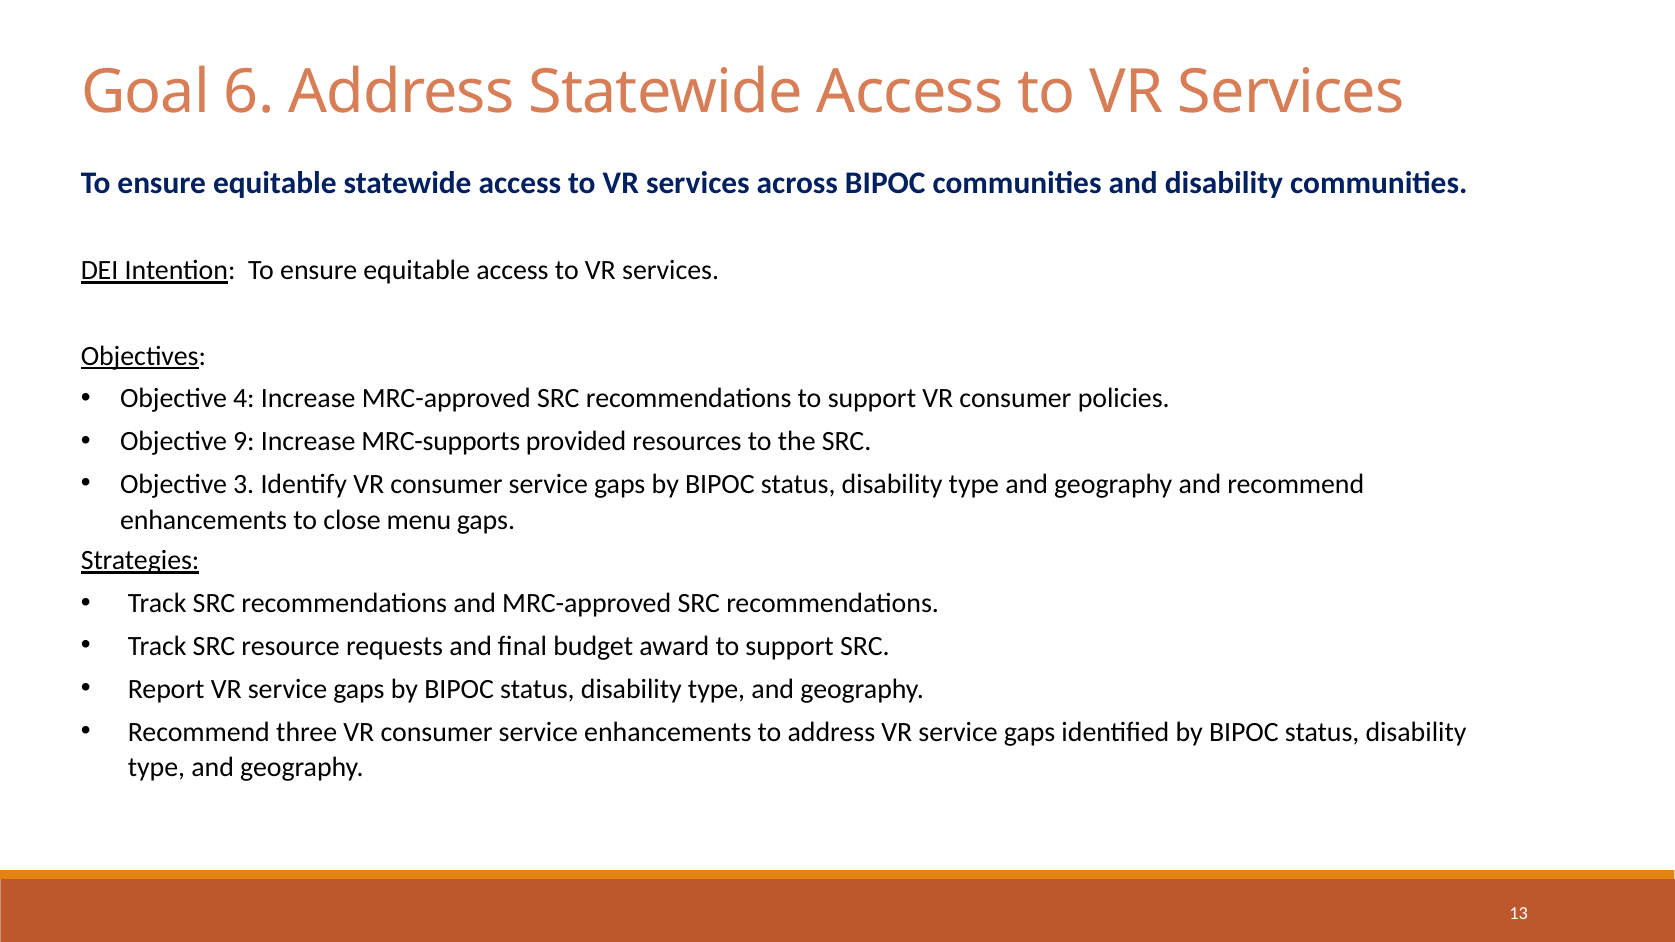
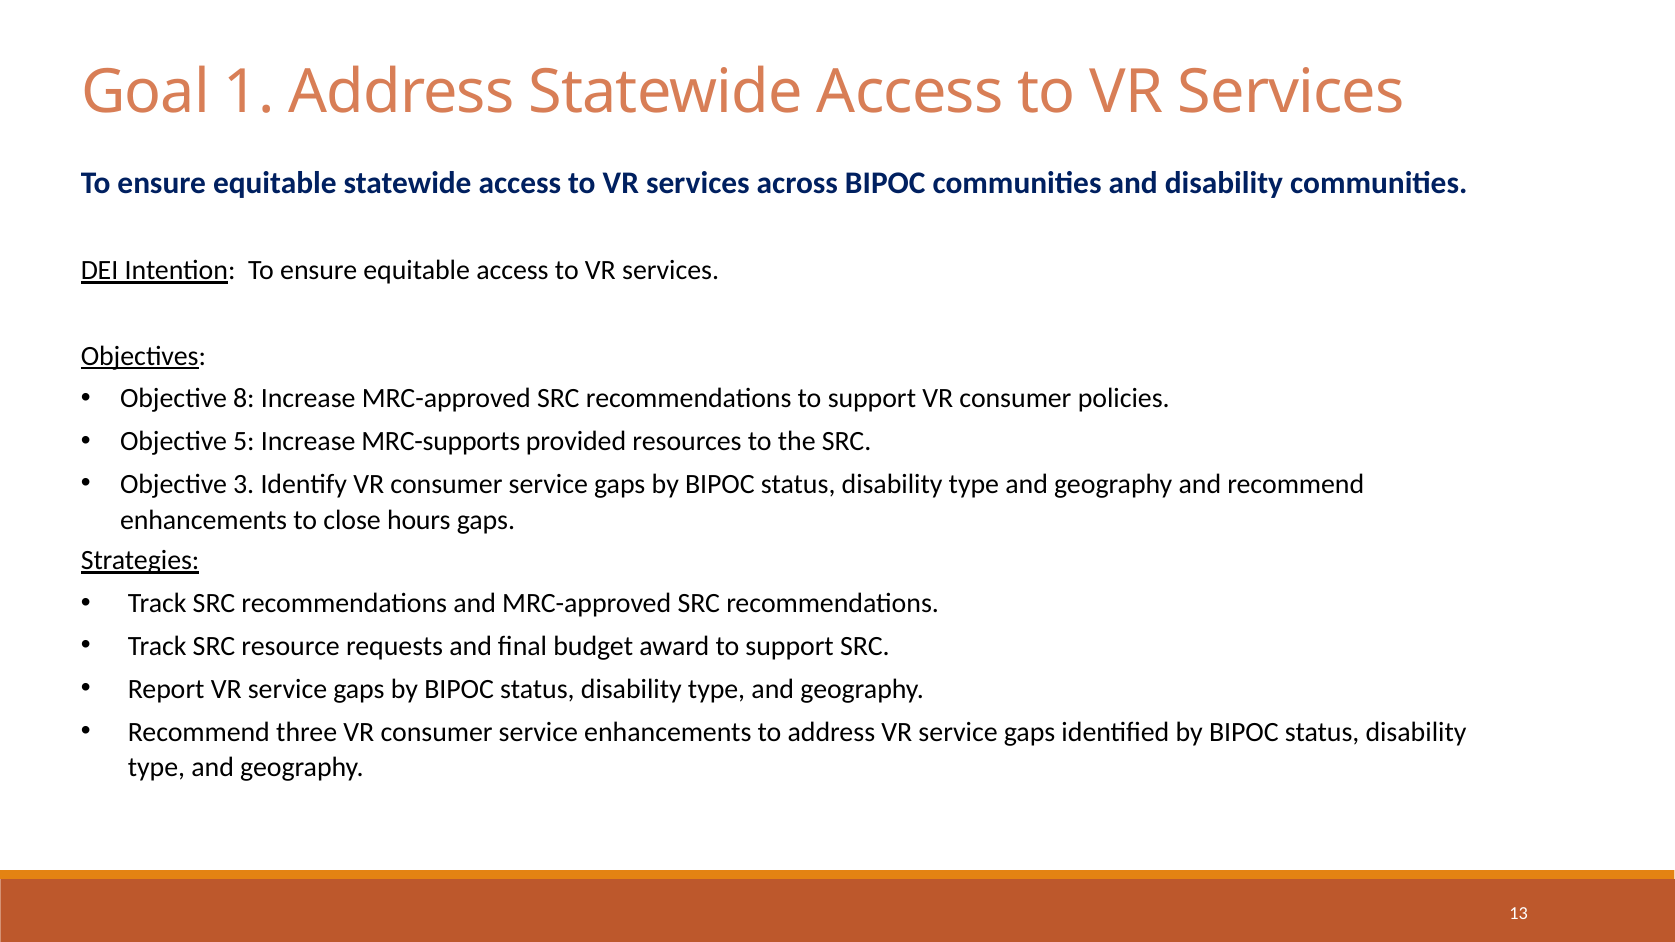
6: 6 -> 1 (249, 93)
4: 4 -> 8 (244, 399)
9: 9 -> 5 (244, 442)
menu: menu -> hours (419, 520)
